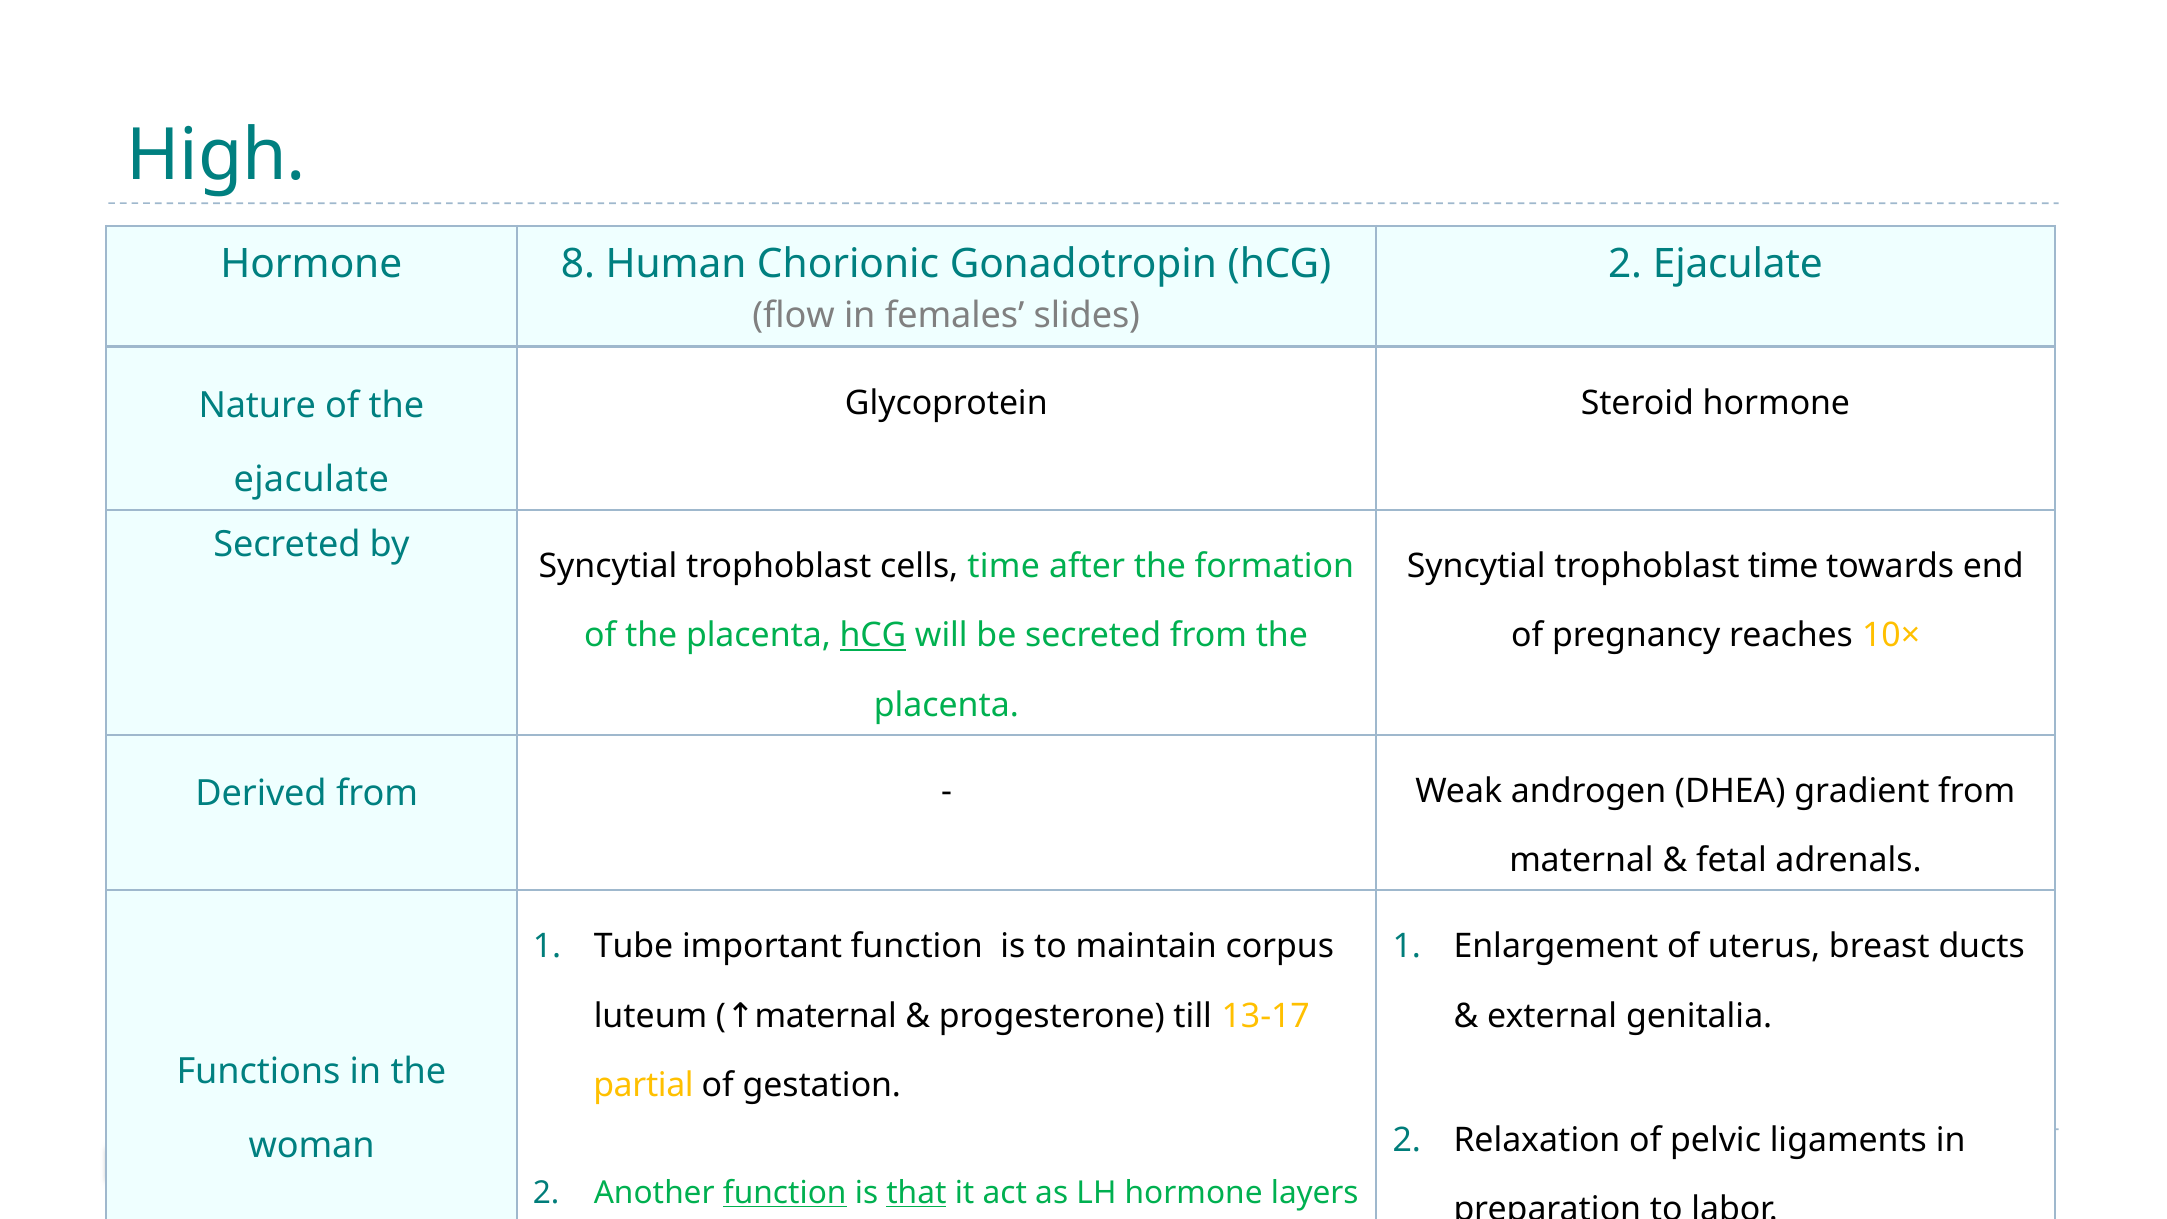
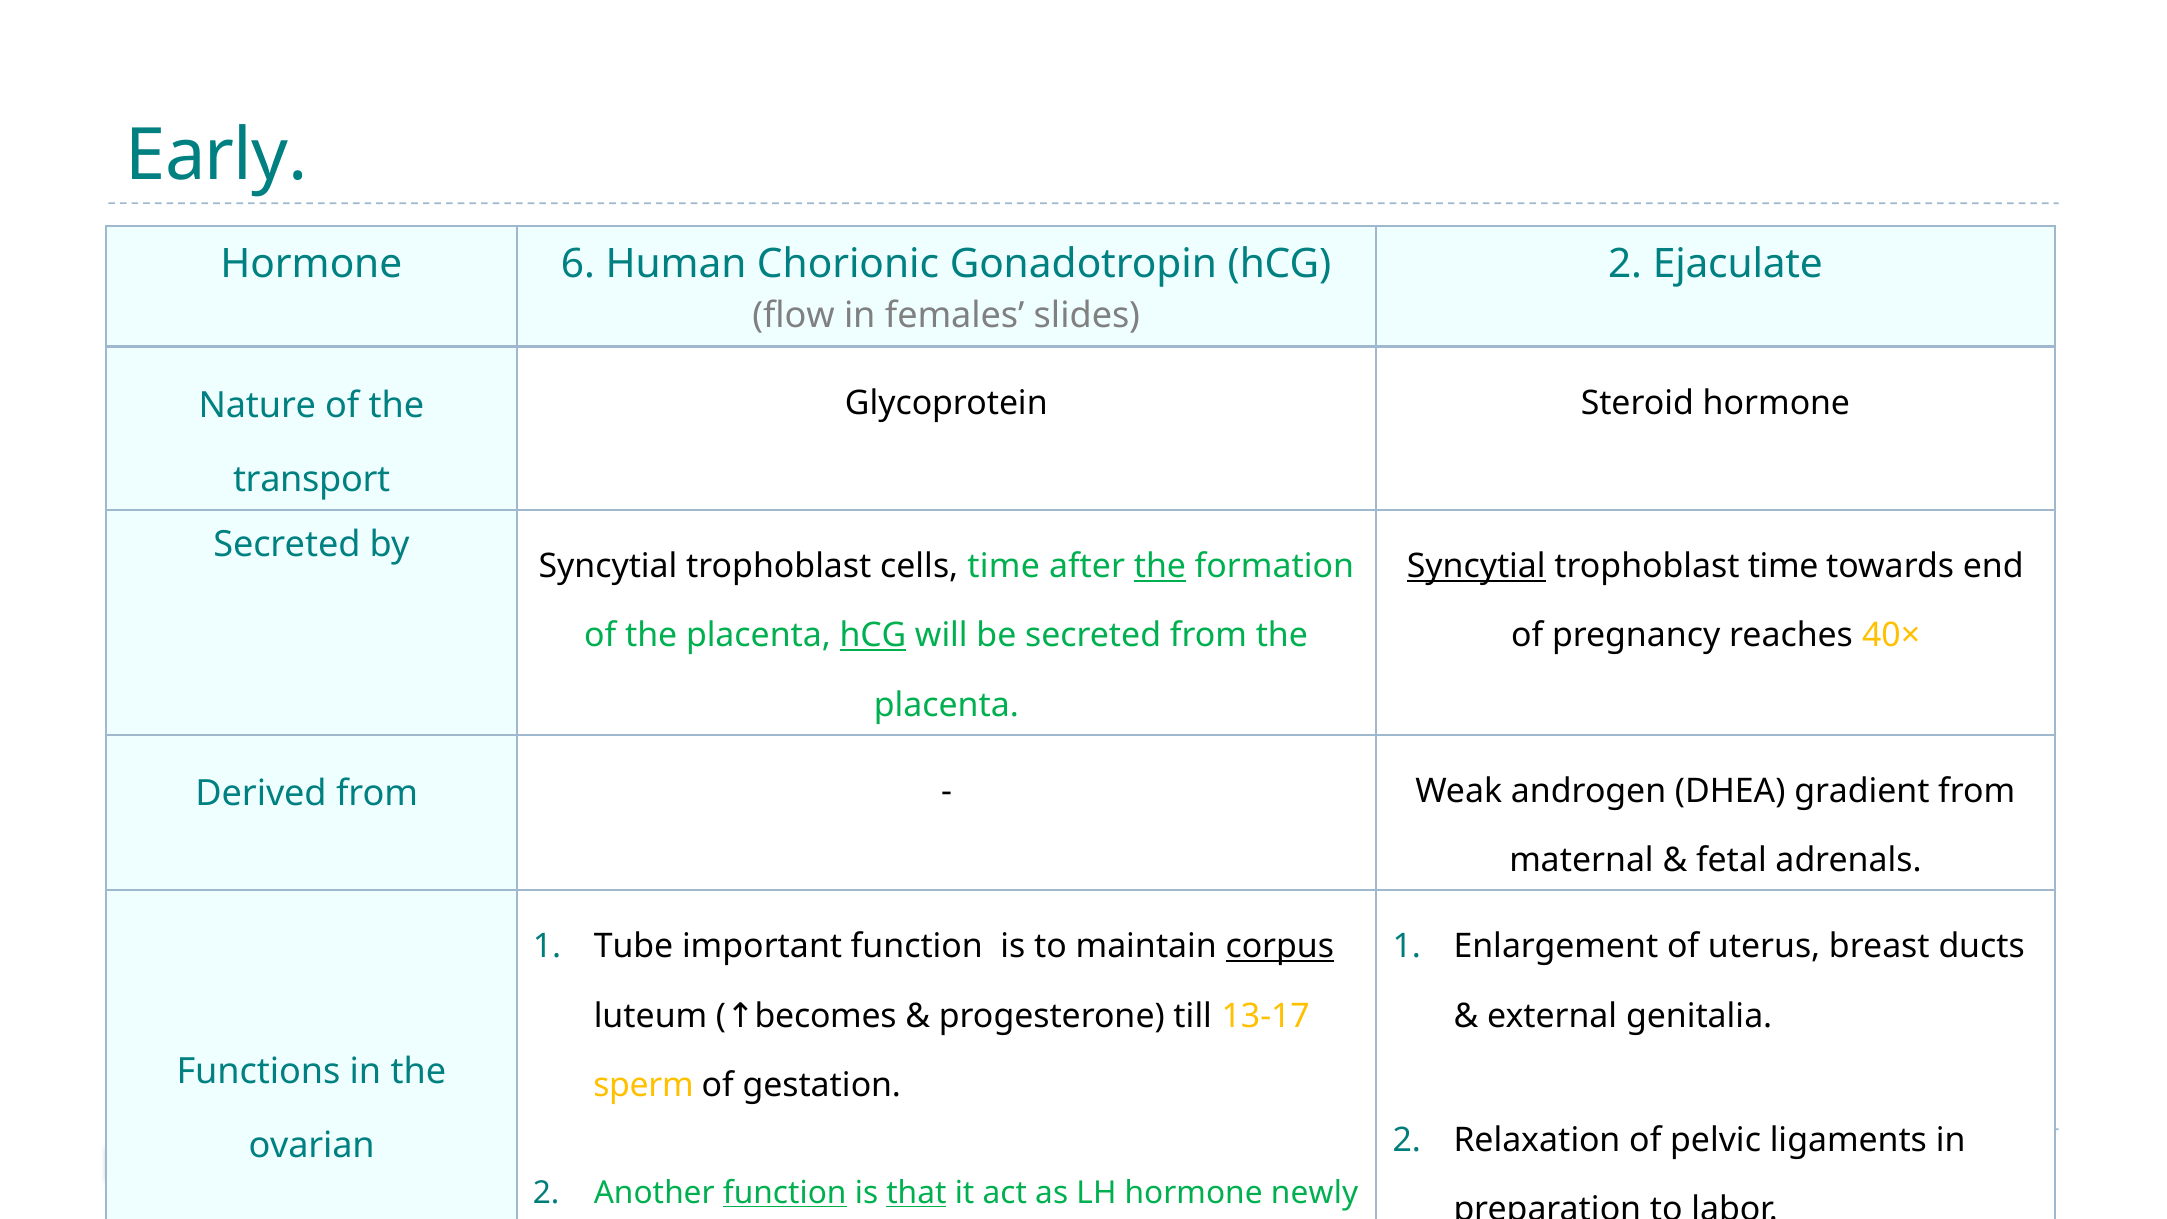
High: High -> Early (216, 156)
8: 8 -> 6 (578, 264)
ejaculate: ejaculate -> transport (312, 479)
the underline: none -> present (1160, 566)
Syncytial underline: none -> present (1476, 566)
10×: 10× -> 40× (1891, 636)
corpus underline: none -> present (1280, 947)
maternal: maternal -> becomes (826, 1016)
partial: partial -> sperm (643, 1086)
woman: woman -> ovarian (312, 1145)
layers: layers -> newly (1315, 1193)
